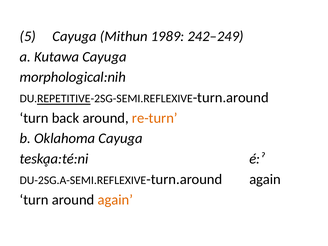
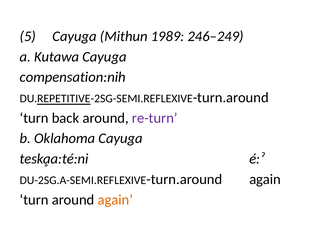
242–249: 242–249 -> 246–249 (216, 36)
morphological:nih: morphological:nih -> compensation:nih (73, 77)
re-turn colour: orange -> purple (155, 118)
